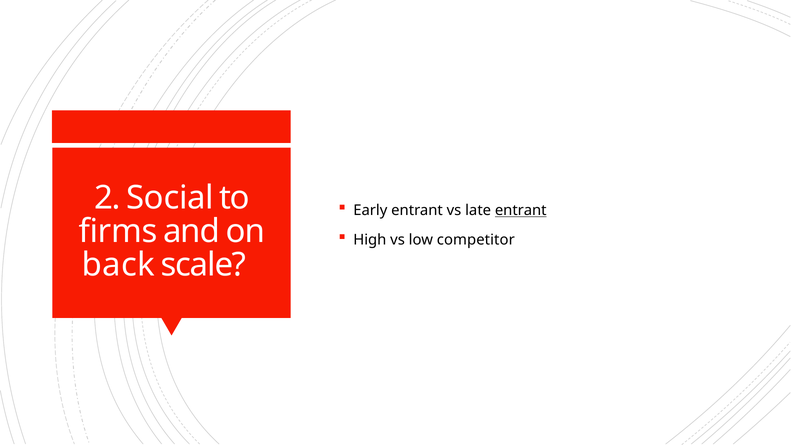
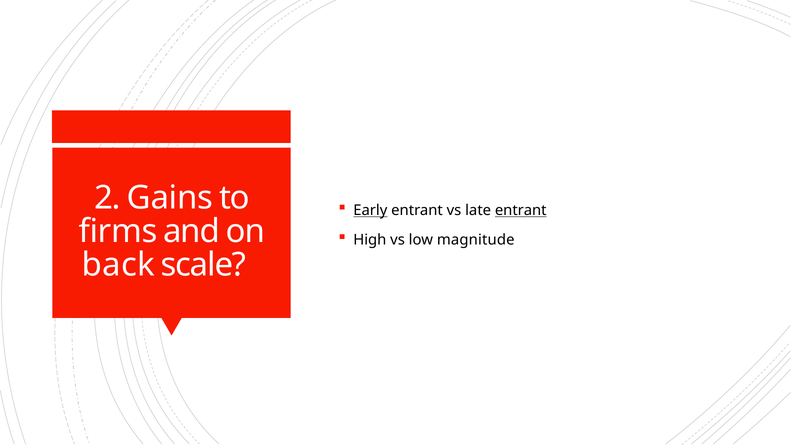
Social: Social -> Gains (170, 198)
Early underline: none -> present (370, 211)
competitor: competitor -> magnitude (476, 240)
